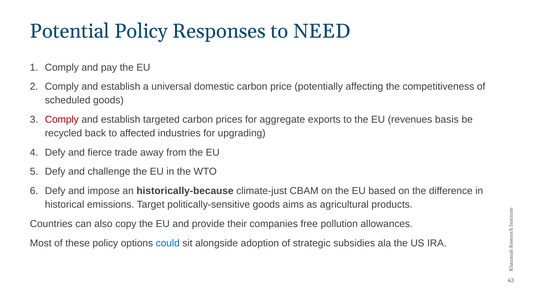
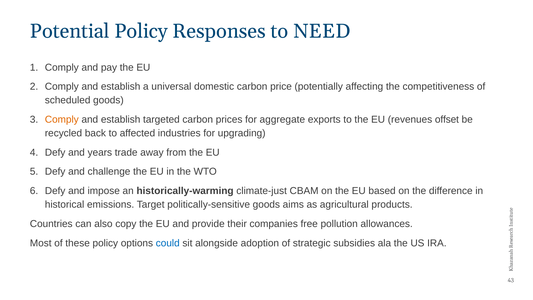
Comply colour: red -> orange (62, 119)
basis: basis -> offset (447, 119)
fierce: fierce -> years (100, 152)
historically-because: historically-because -> historically-warming (185, 191)
